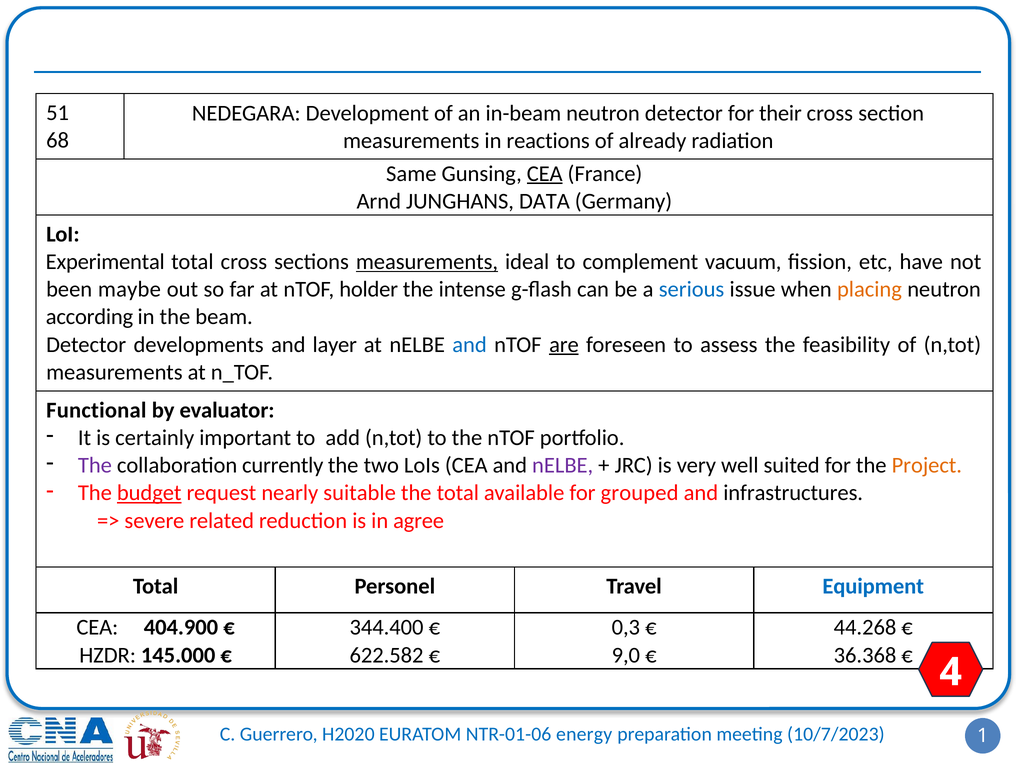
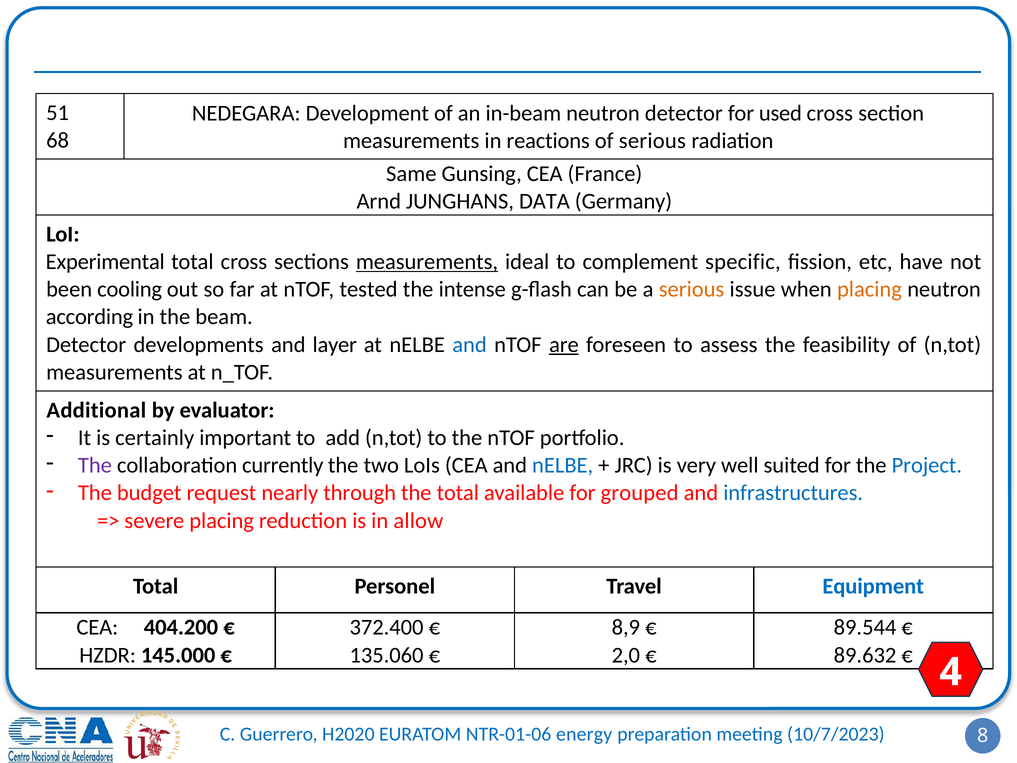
their: their -> used (780, 113)
of already: already -> serious (652, 141)
CEA underline: present -> none (545, 174)
vacuum: vacuum -> specific (743, 262)
maybe: maybe -> cooling (130, 289)
holder: holder -> tested (369, 289)
serious colour: blue -> orange (692, 289)
Functional: Functional -> Additional (96, 410)
nELBE colour: purple -> blue (563, 465)
Project colour: orange -> blue (927, 465)
budget underline: present -> none (149, 493)
suitable: suitable -> through (360, 493)
infrastructures colour: black -> blue (793, 493)
severe related: related -> placing (222, 521)
agree: agree -> allow (418, 521)
404.900: 404.900 -> 404.200 (181, 627)
344.400: 344.400 -> 372.400 (387, 627)
0,3: 0,3 -> 8,9 (626, 627)
44.268: 44.268 -> 89.544 (865, 627)
622.582: 622.582 -> 135.060 (387, 655)
9,0: 9,0 -> 2,0 (626, 655)
36.368: 36.368 -> 89.632 (865, 655)
1: 1 -> 8 (983, 735)
